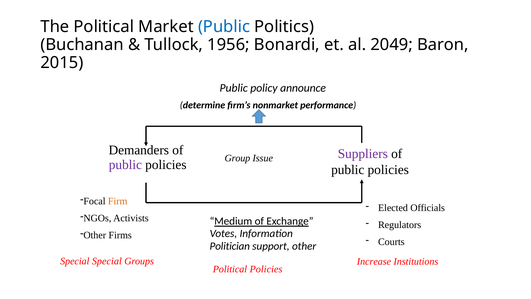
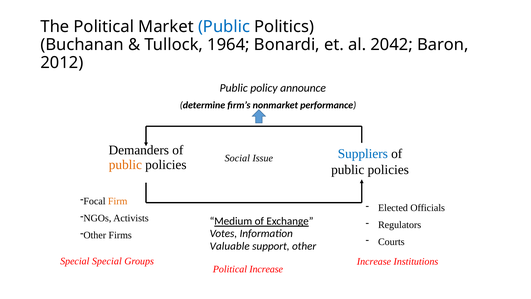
1956: 1956 -> 1964 (228, 45)
2049: 2049 -> 2042 (392, 45)
2015: 2015 -> 2012 (62, 63)
Suppliers colour: purple -> blue (363, 154)
Group: Group -> Social (237, 158)
public colour: purple -> orange (125, 165)
Politician: Politician -> Valuable (230, 246)
Political Policies: Policies -> Increase (266, 269)
